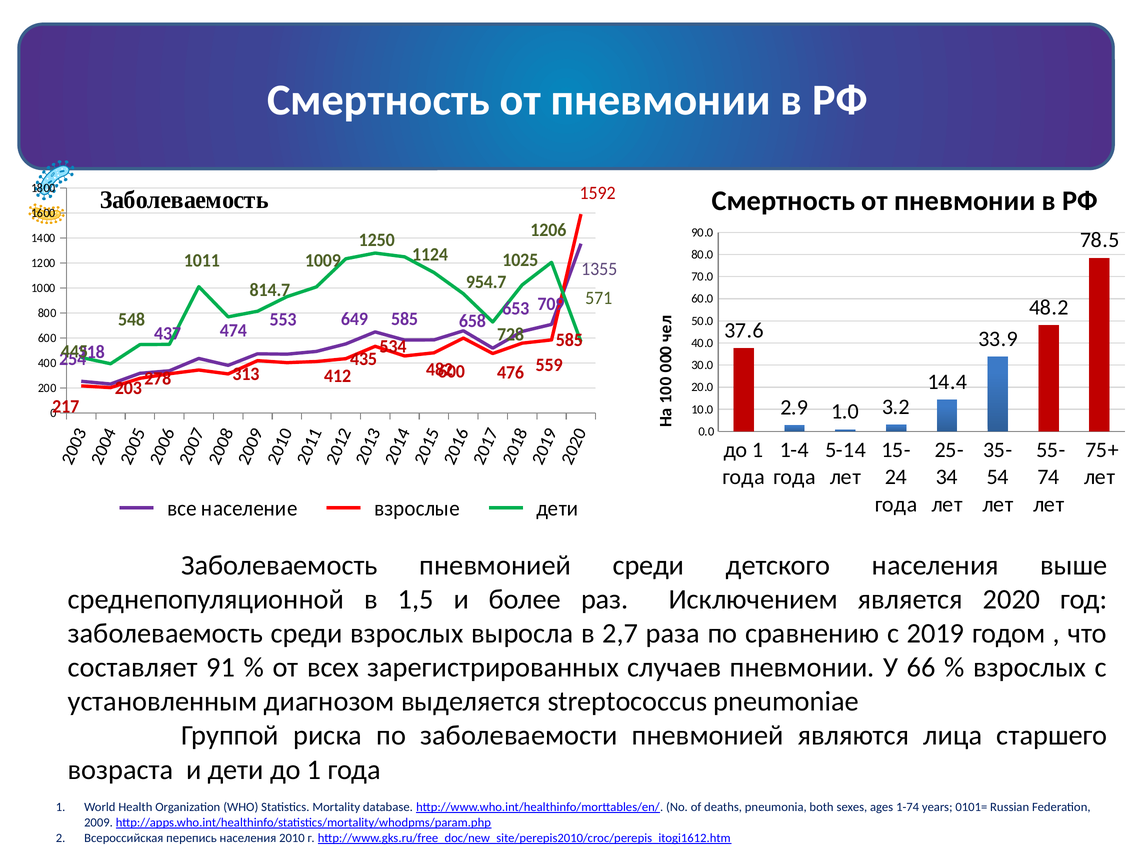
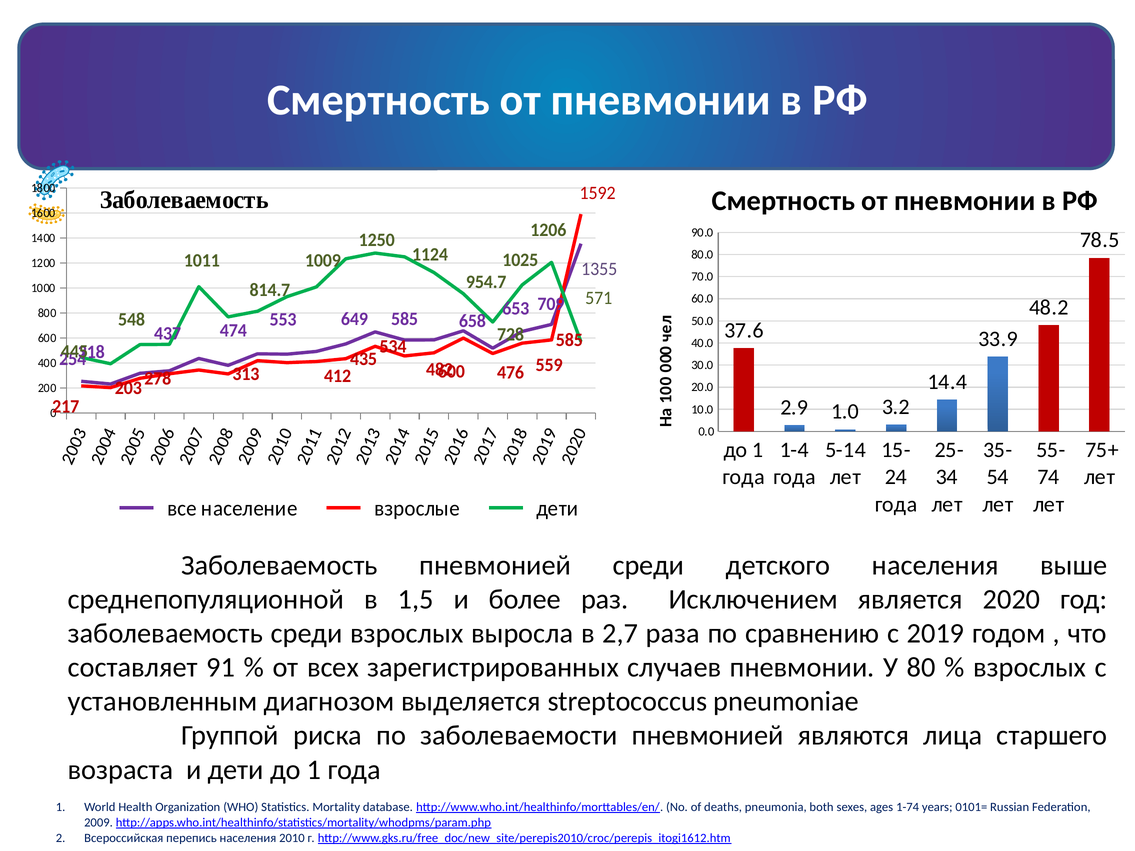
66: 66 -> 80 (921, 668)
